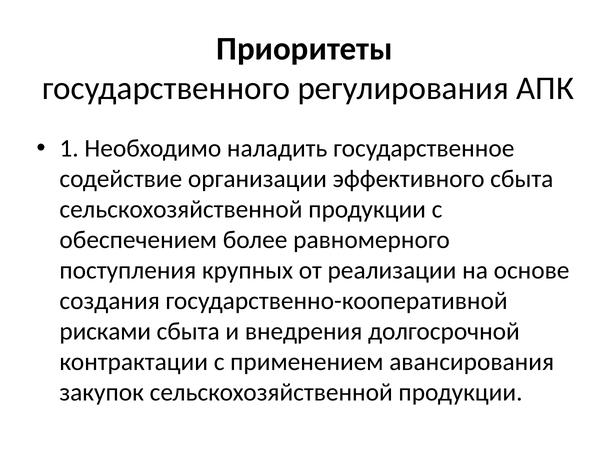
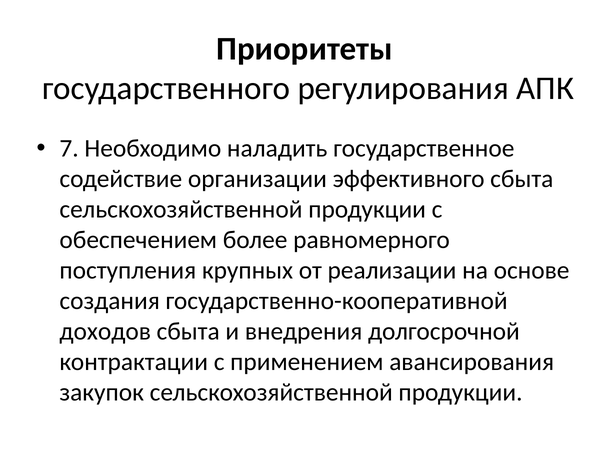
1: 1 -> 7 (69, 149)
рисками: рисками -> доходов (105, 332)
